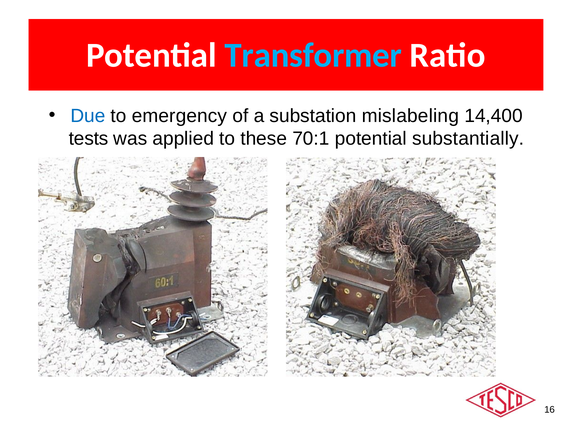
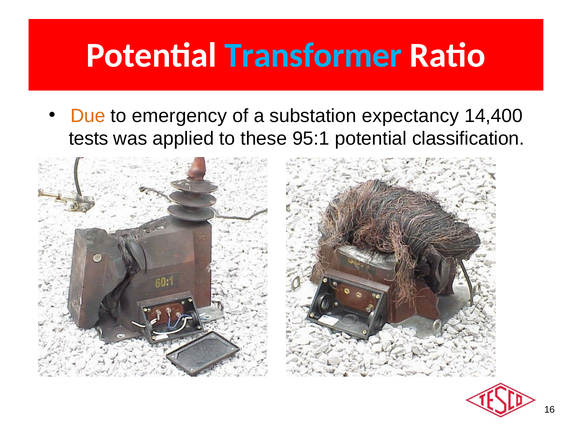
Due colour: blue -> orange (88, 116)
mislabeling: mislabeling -> expectancy (410, 116)
70:1: 70:1 -> 95:1 (311, 139)
substantially: substantially -> classification (468, 139)
